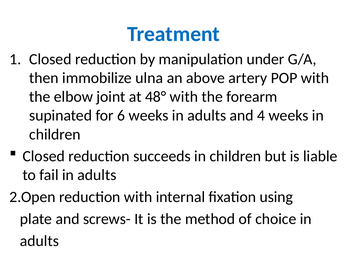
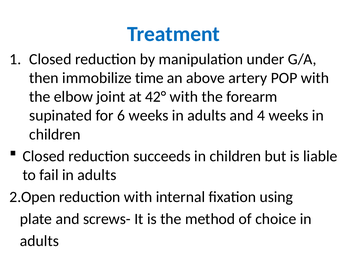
ulna: ulna -> time (149, 78)
48°: 48° -> 42° (156, 97)
